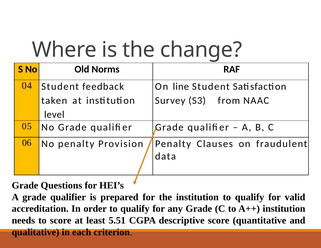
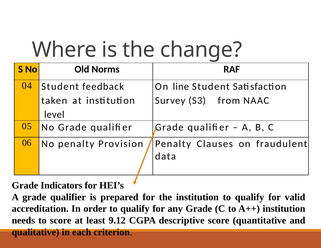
Questions: Questions -> Indicators (61, 185)
5.51: 5.51 -> 9.12 (117, 220)
